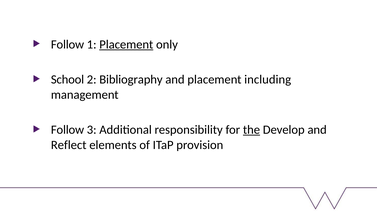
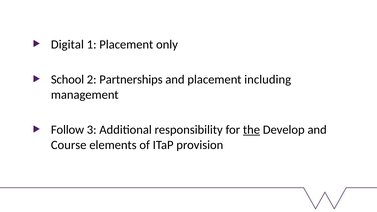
Follow: Follow -> Digital (67, 44)
Placement underline: present -> none (126, 44)
Bibliography: Bibliography -> Partnerships (131, 80)
Reflect: Reflect -> Course (69, 145)
